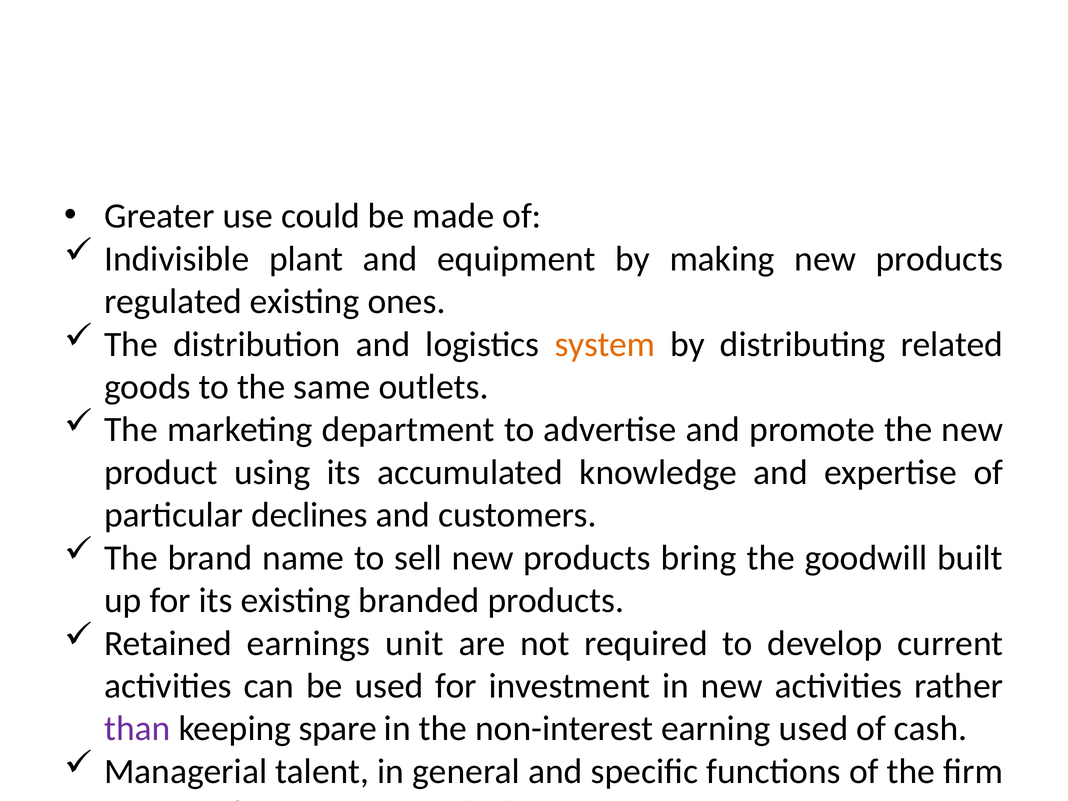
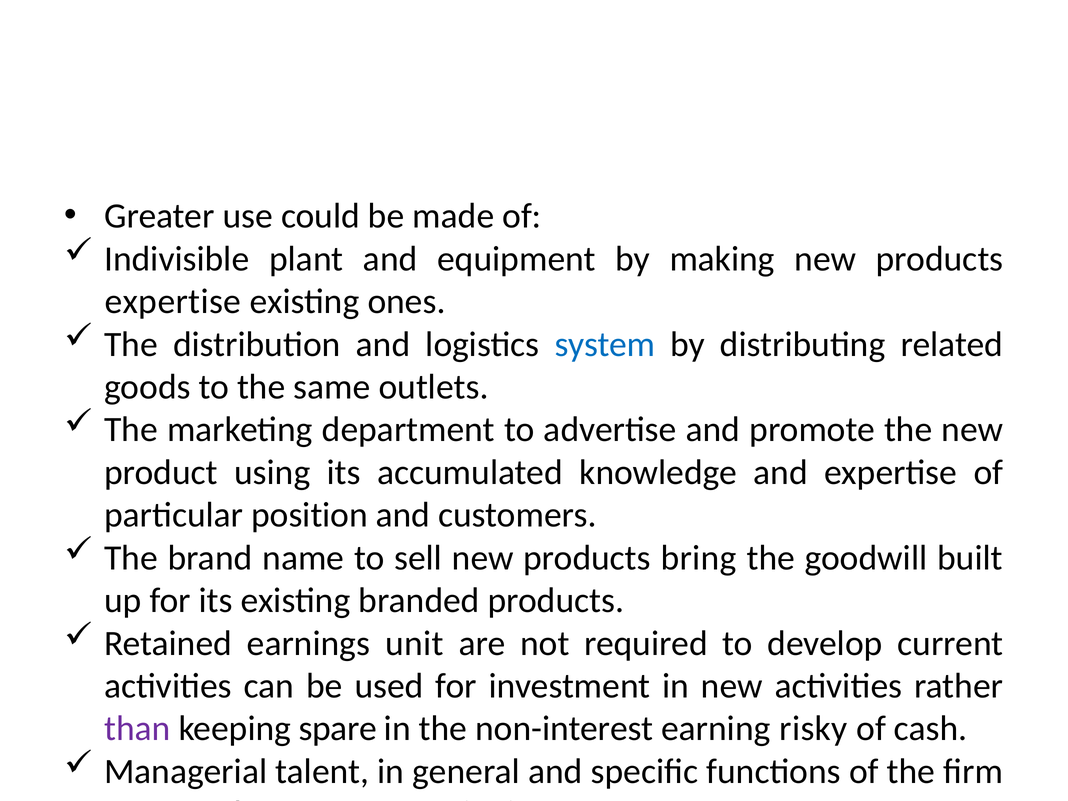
regulated: regulated -> expertise (173, 302)
system colour: orange -> blue (605, 344)
declines: declines -> position (310, 515)
earning used: used -> risky (813, 729)
